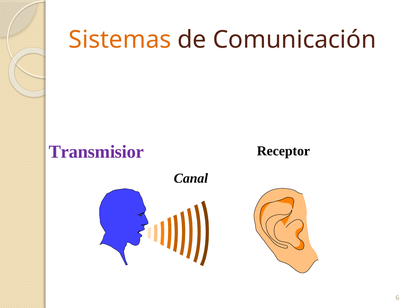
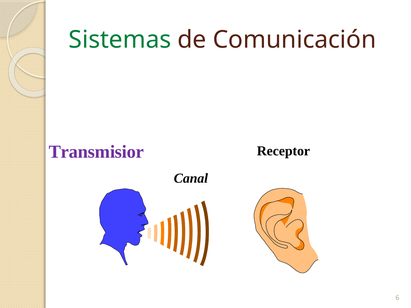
Sistemas colour: orange -> green (120, 40)
